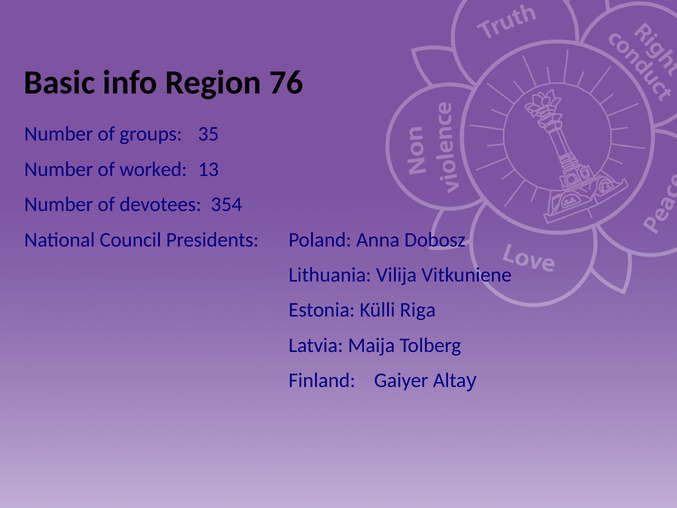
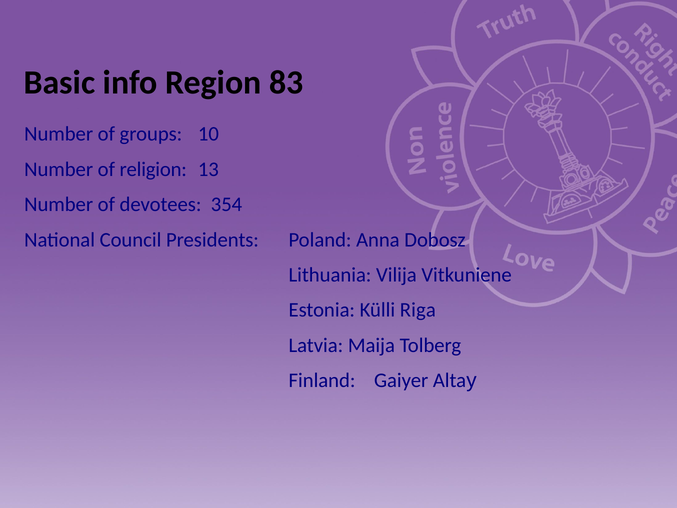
76: 76 -> 83 (286, 82)
35: 35 -> 10 (208, 134)
worked: worked -> religion (153, 169)
